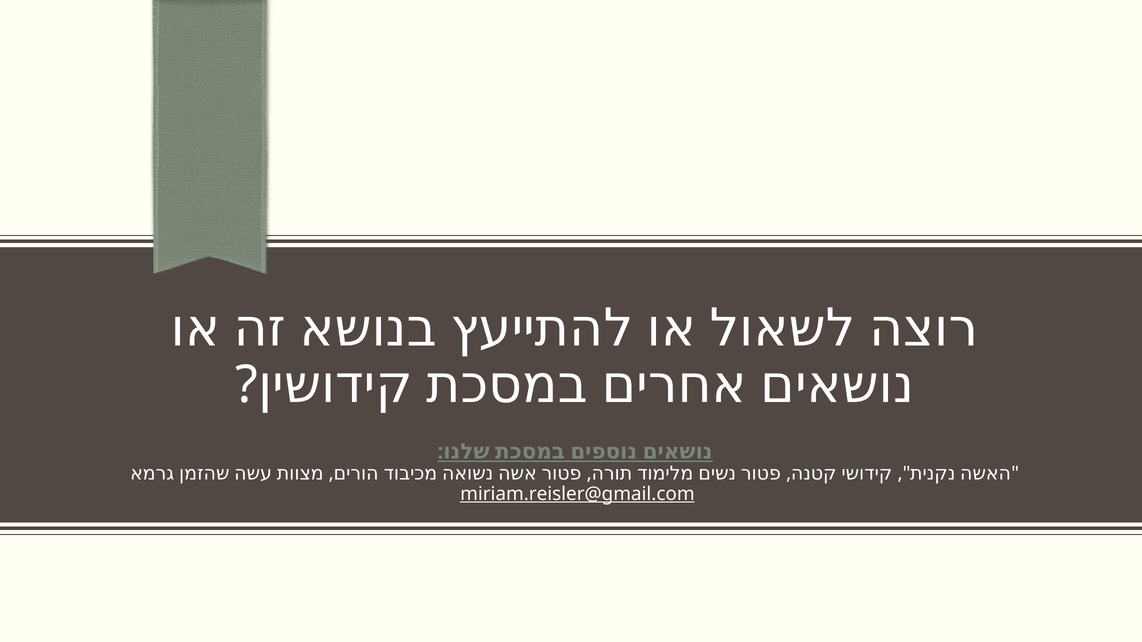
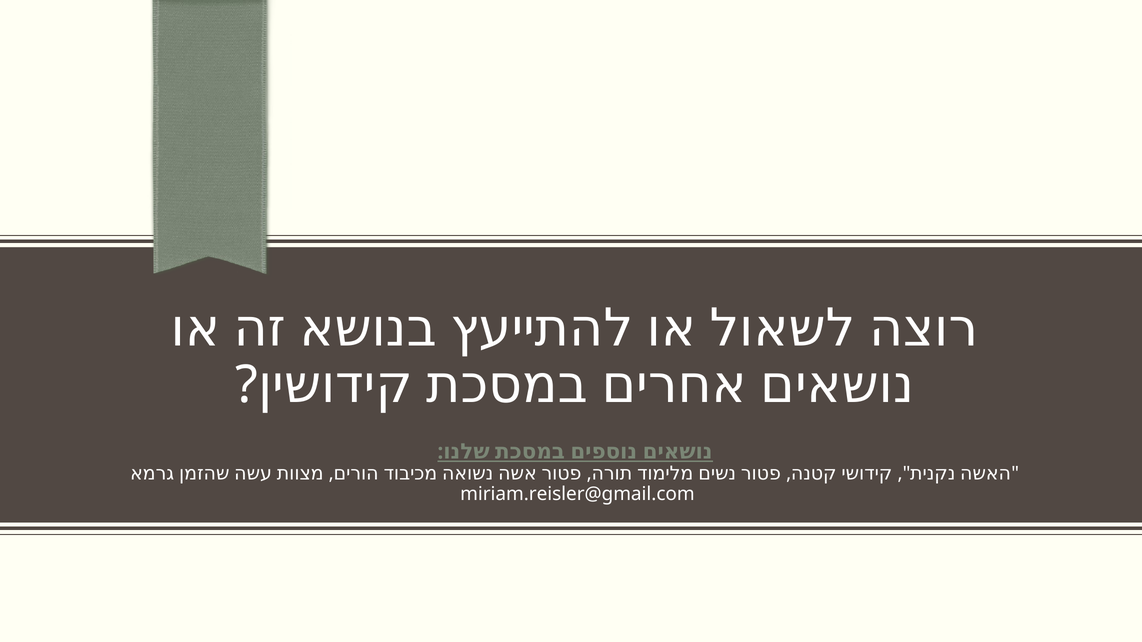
miriam.reisler@gmail.com underline: present -> none (577, 494)
